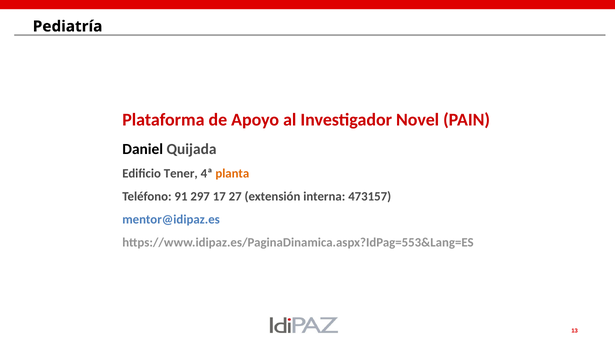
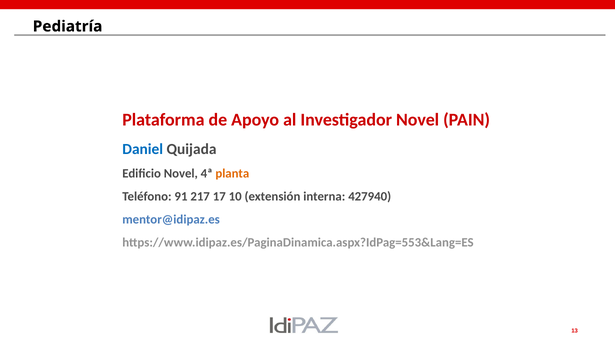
Daniel colour: black -> blue (143, 149)
Edificio Tener: Tener -> Novel (181, 174)
297: 297 -> 217 (200, 197)
27: 27 -> 10 (235, 197)
473157: 473157 -> 427940 (370, 197)
